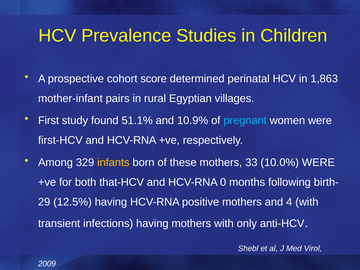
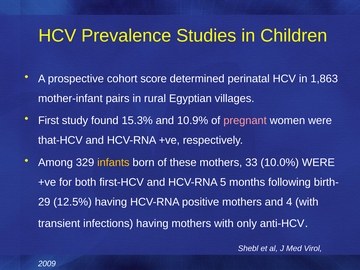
51.1%: 51.1% -> 15.3% (137, 121)
pregnant colour: light blue -> pink (245, 121)
first-HCV: first-HCV -> that-HCV (60, 140)
that-HCV: that-HCV -> first-HCV (122, 182)
0: 0 -> 5 (223, 182)
